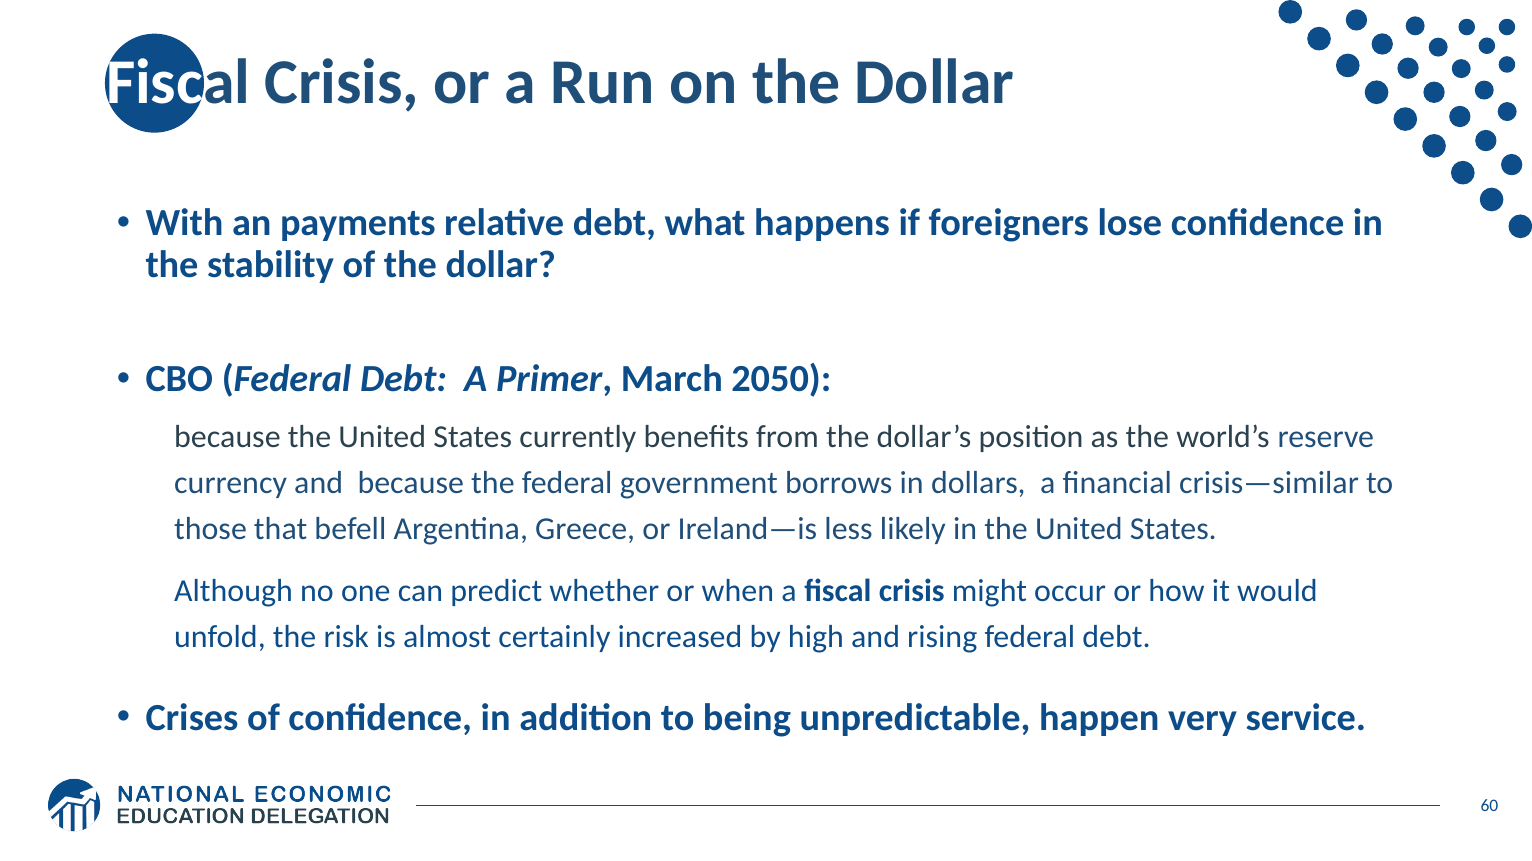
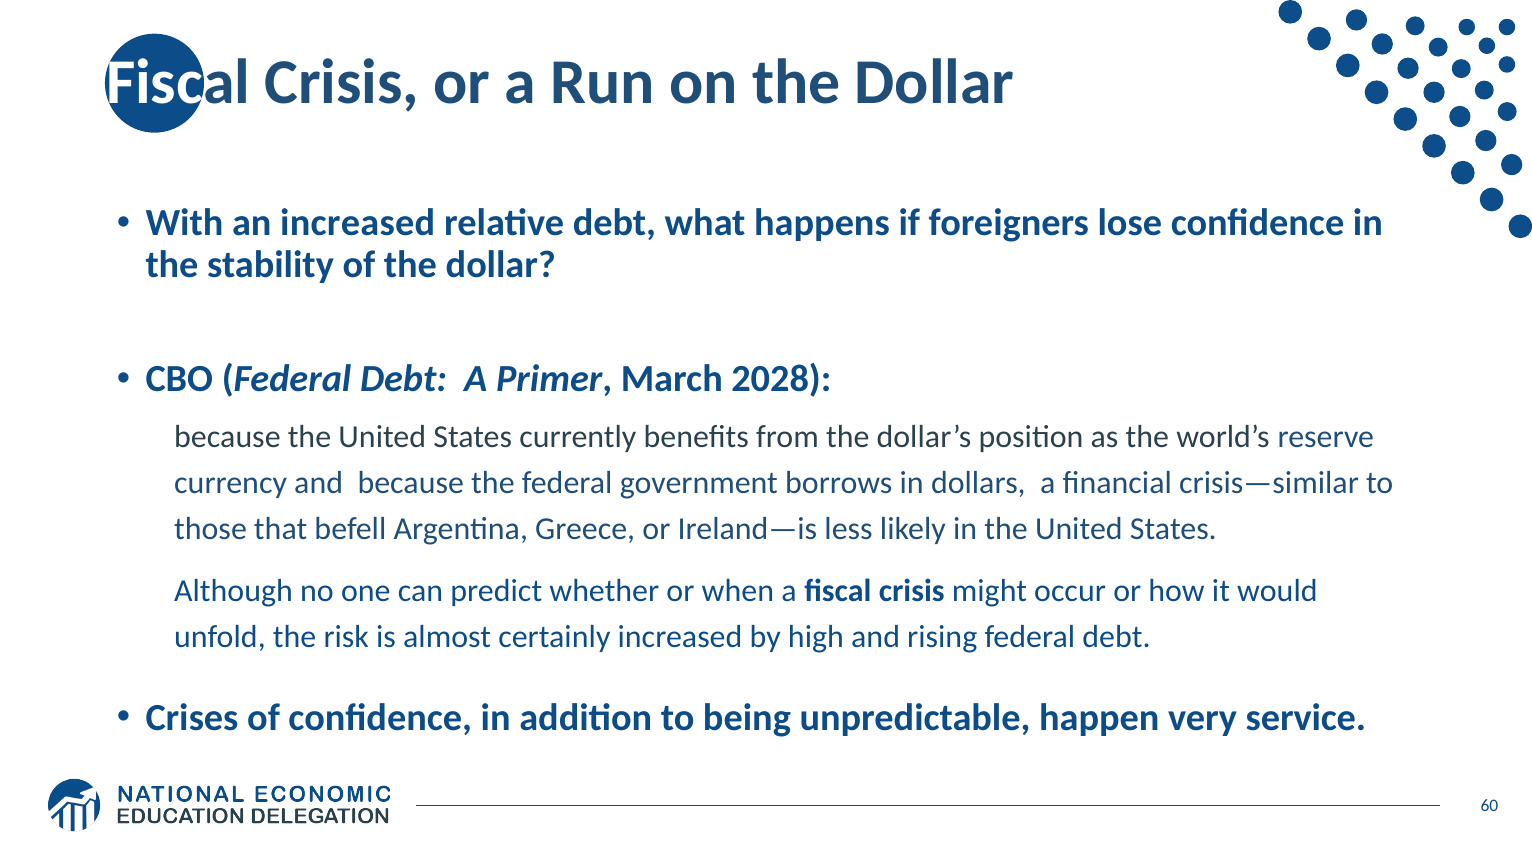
an payments: payments -> increased (358, 224)
2050: 2050 -> 2028 (781, 380)
